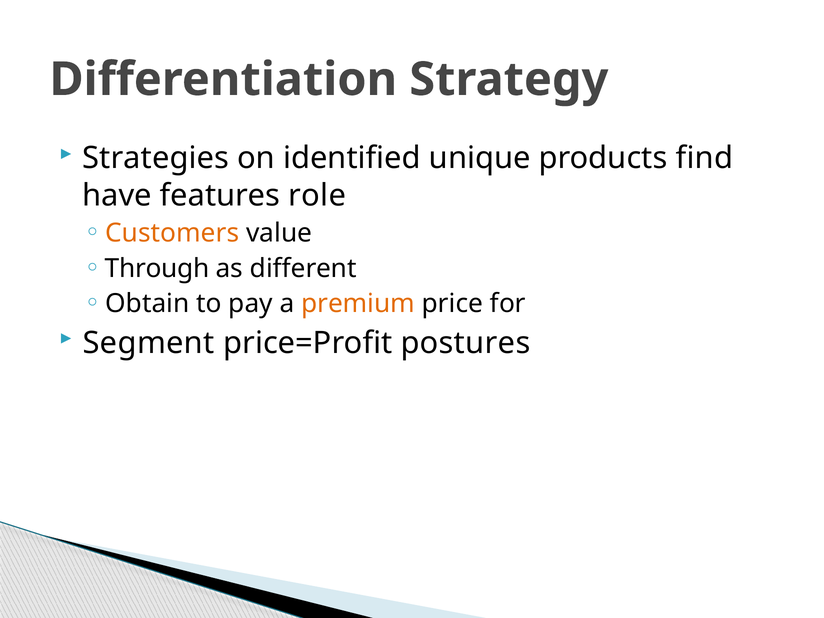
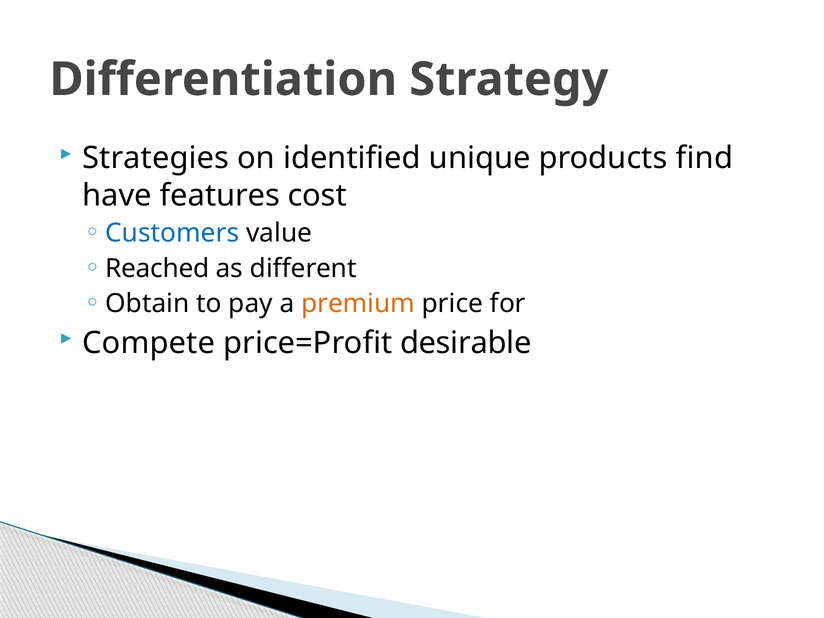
role: role -> cost (317, 195)
Customers colour: orange -> blue (172, 233)
Through: Through -> Reached (157, 268)
Segment: Segment -> Compete (149, 343)
postures: postures -> desirable (466, 343)
